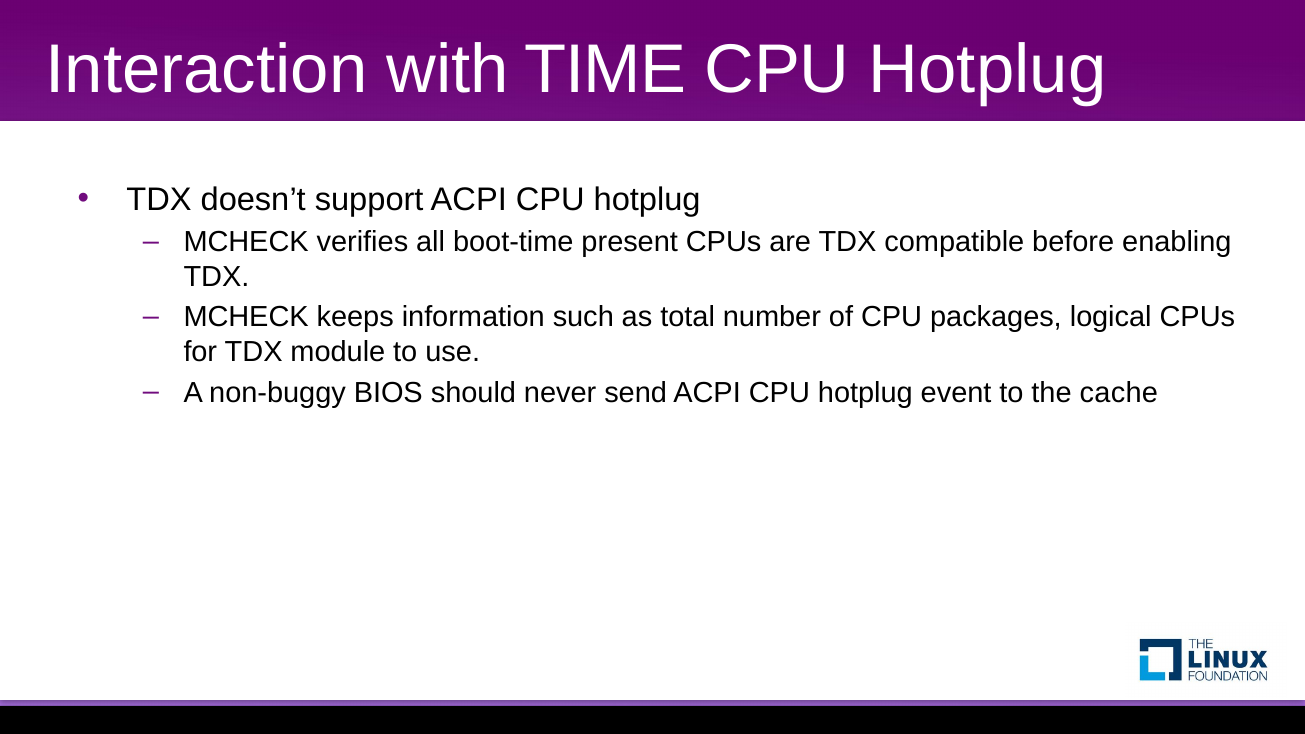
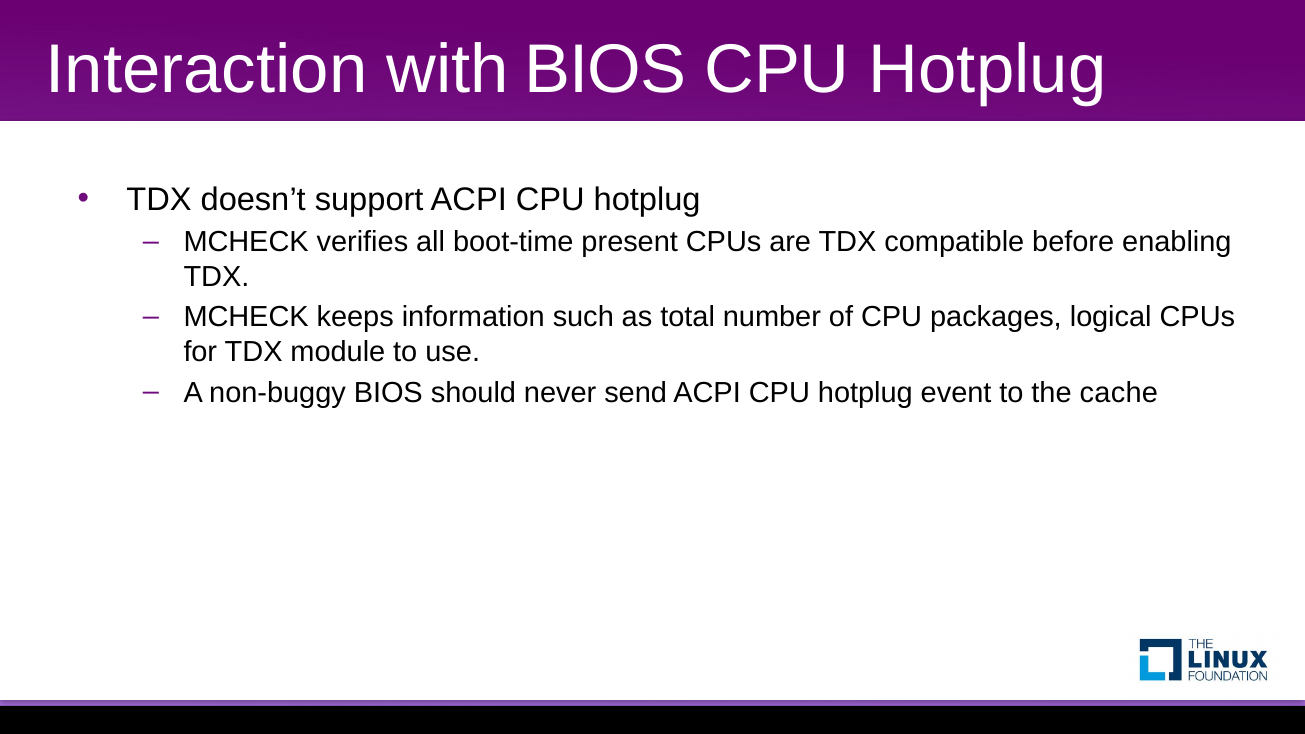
with TIME: TIME -> BIOS (605, 70)
